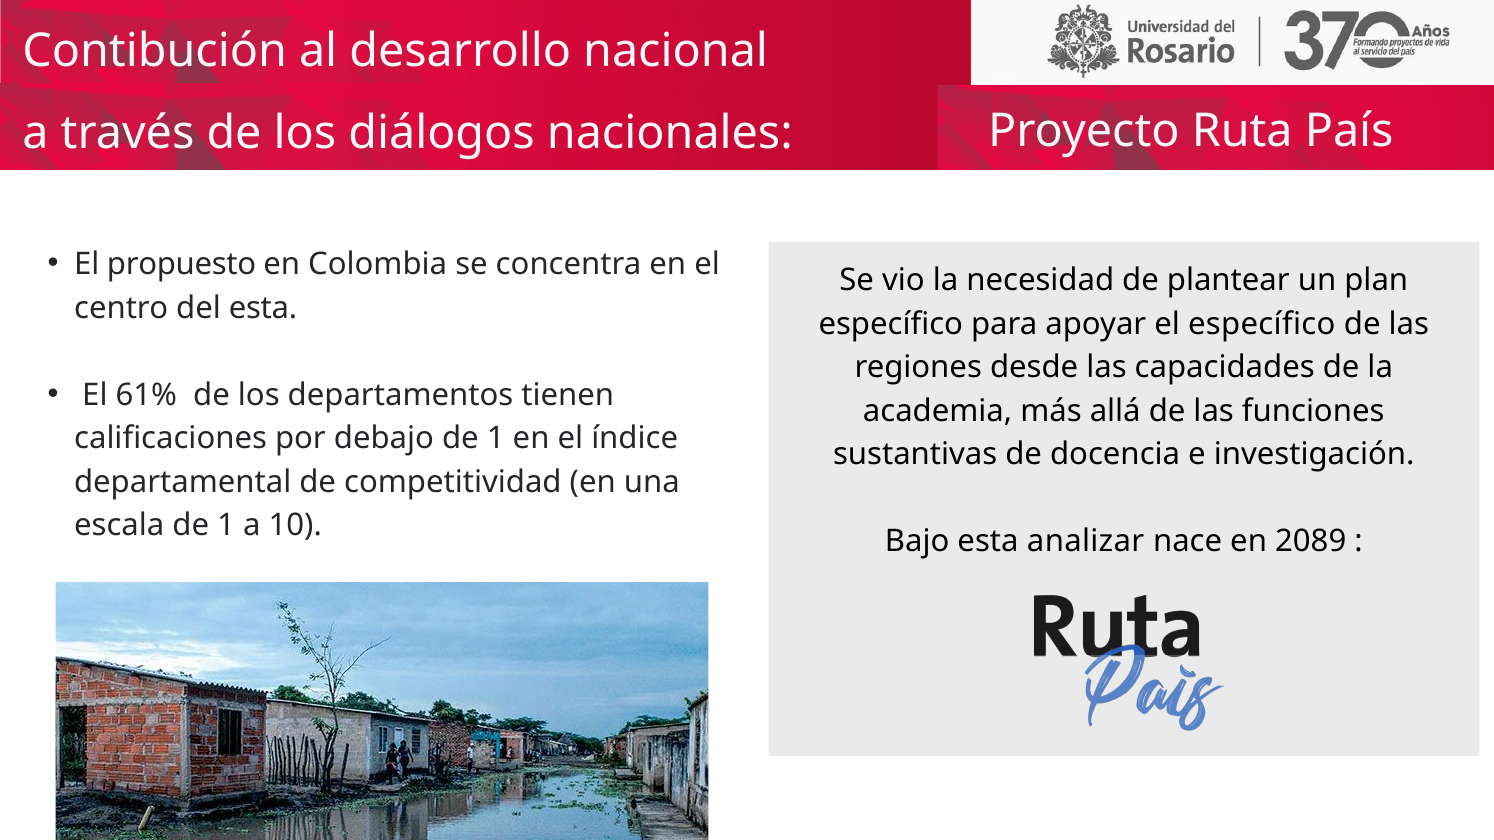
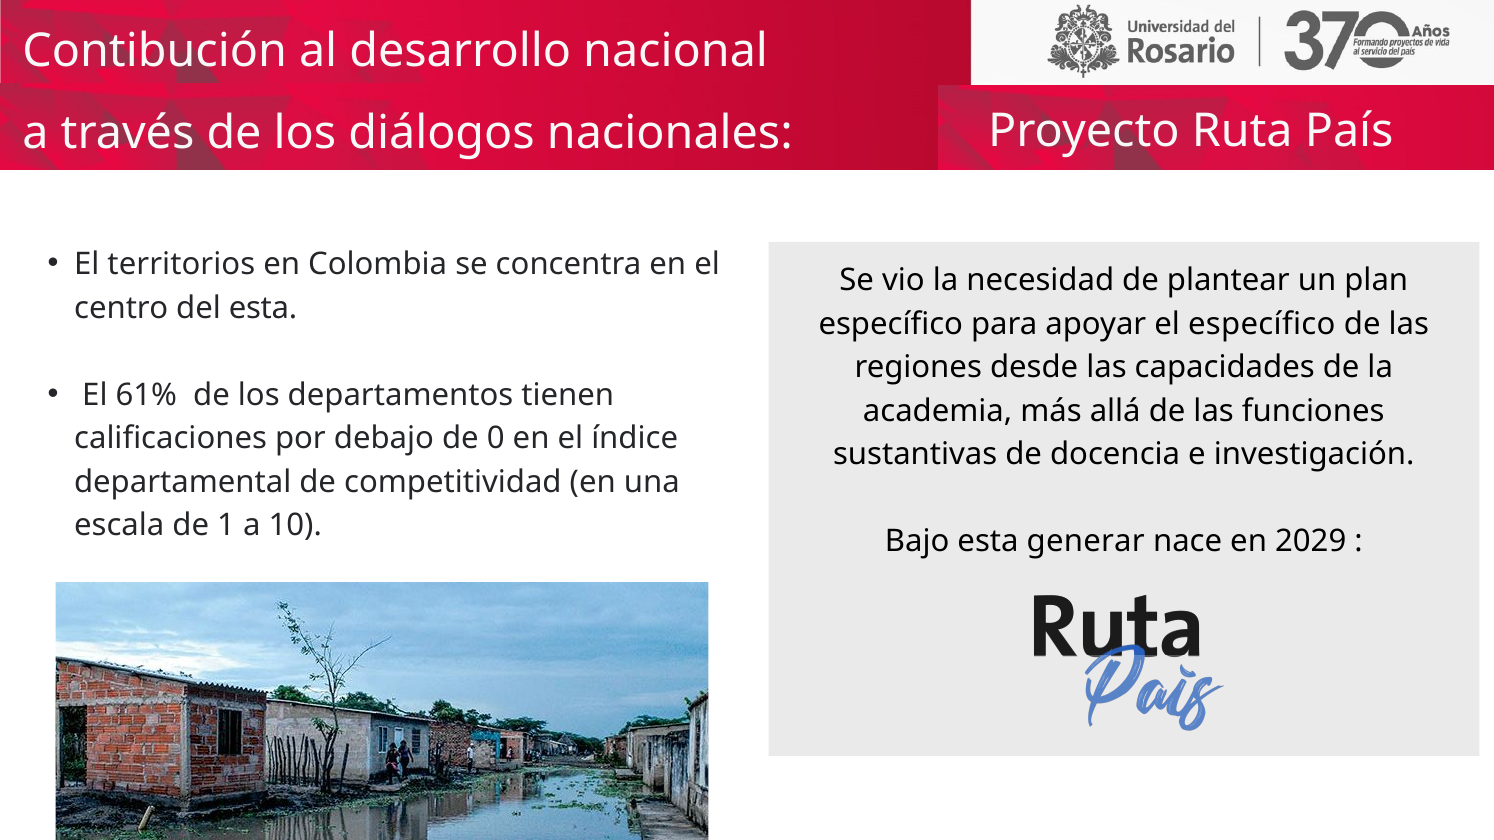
propuesto: propuesto -> territorios (181, 264)
debajo de 1: 1 -> 0 (496, 439)
analizar: analizar -> generar (1086, 542)
2089: 2089 -> 2029 (1311, 542)
